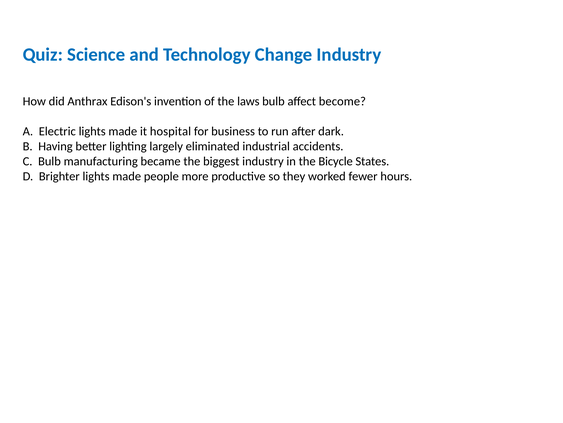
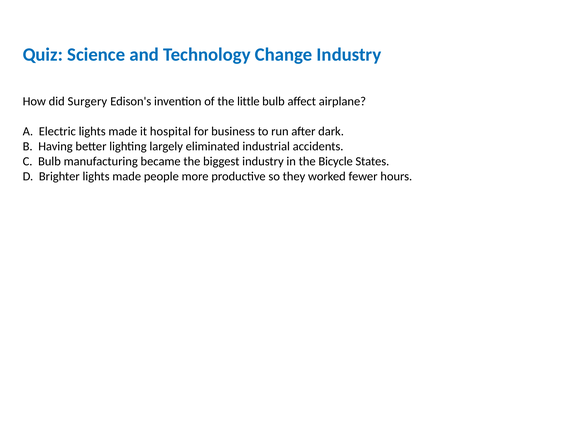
Anthrax: Anthrax -> Surgery (87, 101)
laws: laws -> little (248, 101)
become: become -> airplane (342, 101)
